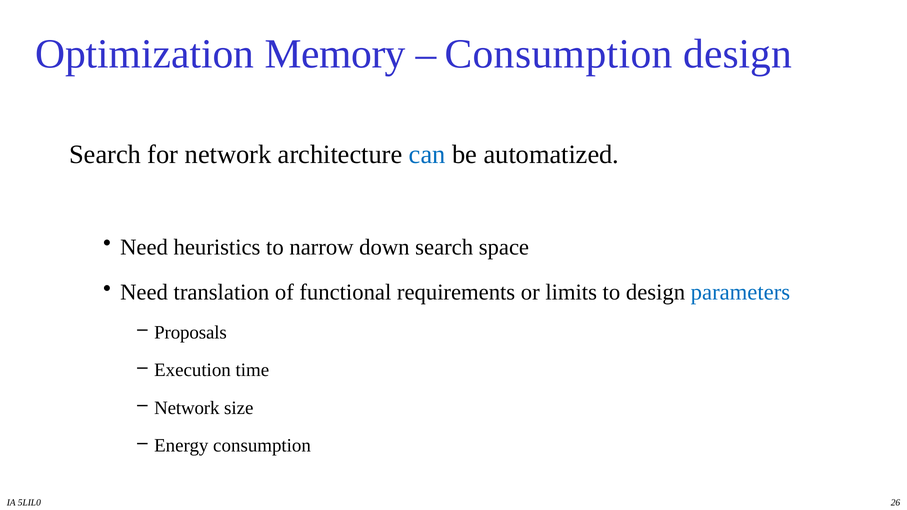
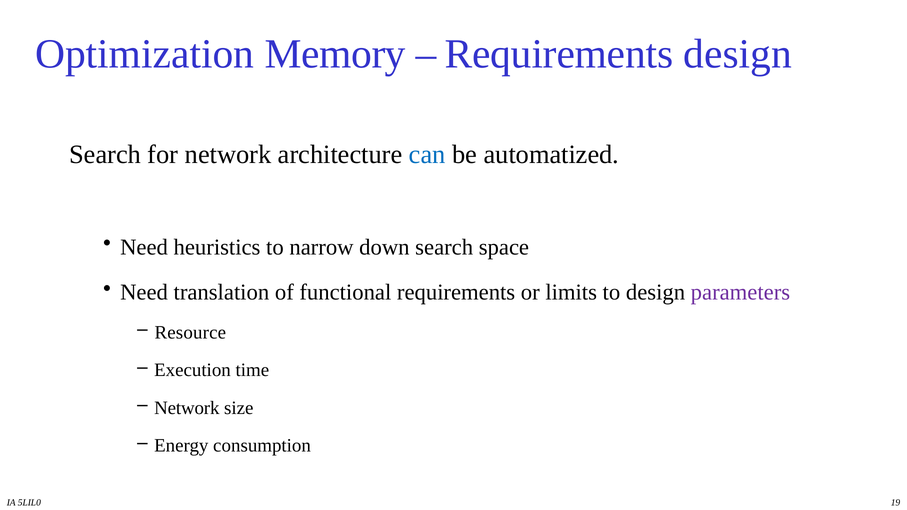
Consumption: Consumption -> Requirements (559, 54)
parameters colour: blue -> purple (740, 293)
Proposals: Proposals -> Resource (190, 332)
26: 26 -> 19 (896, 503)
